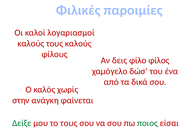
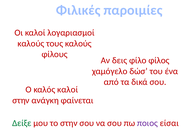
καλός χωρίς: χωρίς -> καλοί (68, 90)
το τους: τους -> στην (69, 124)
ποιος colour: green -> purple (147, 124)
